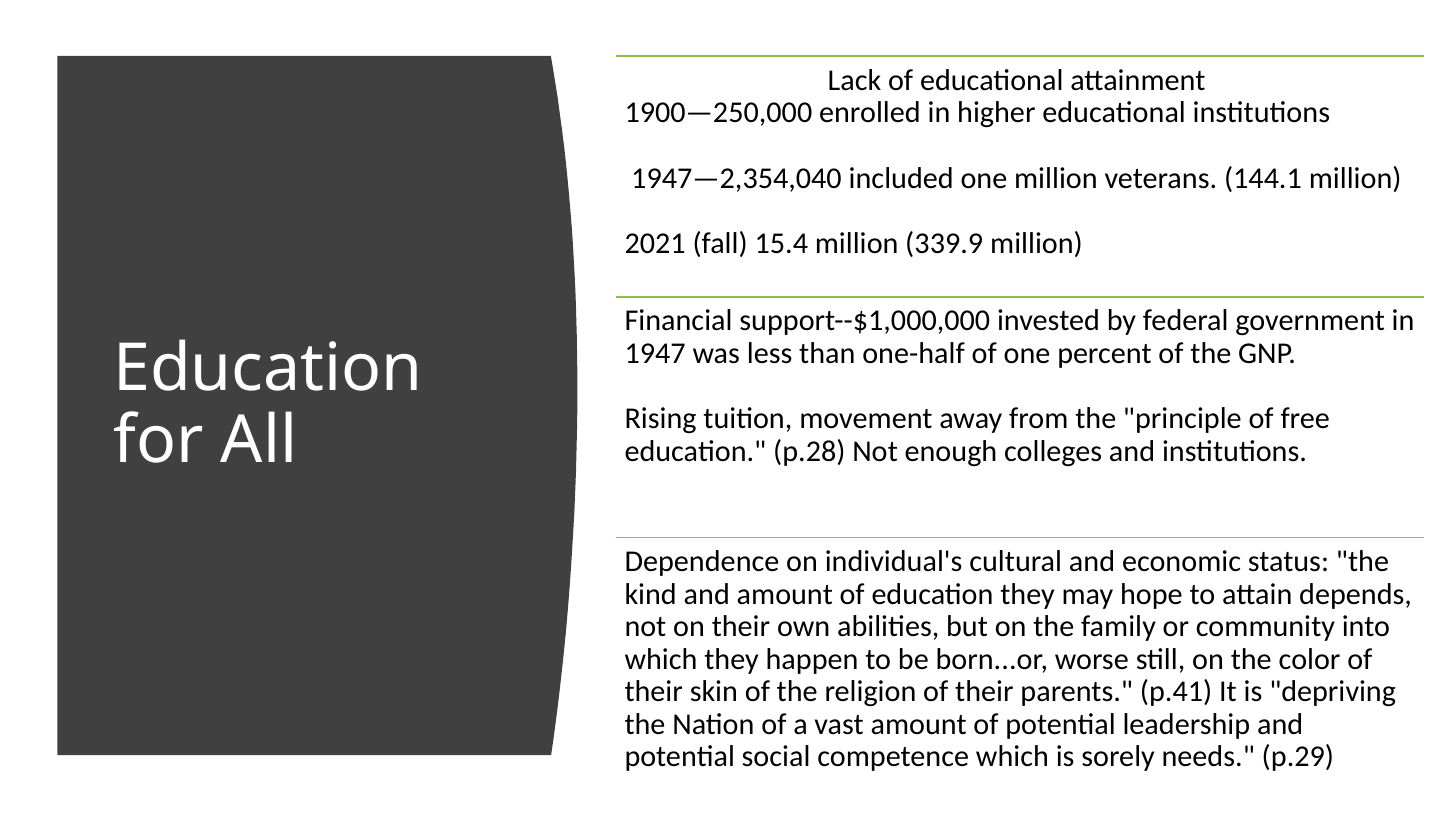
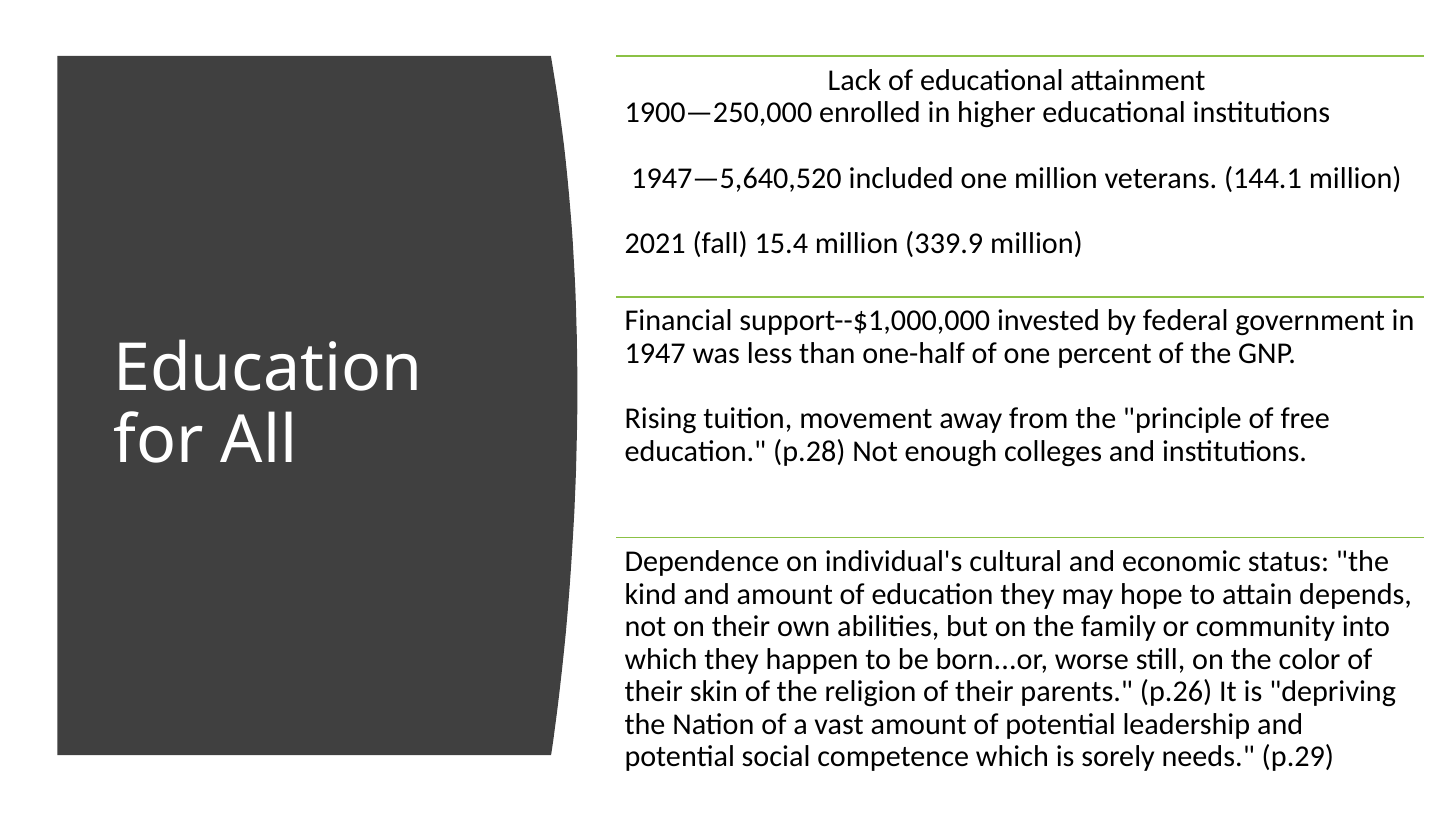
1947—2,354,040: 1947—2,354,040 -> 1947—5,640,520 (736, 178)
p.41: p.41 -> p.26 (1176, 692)
